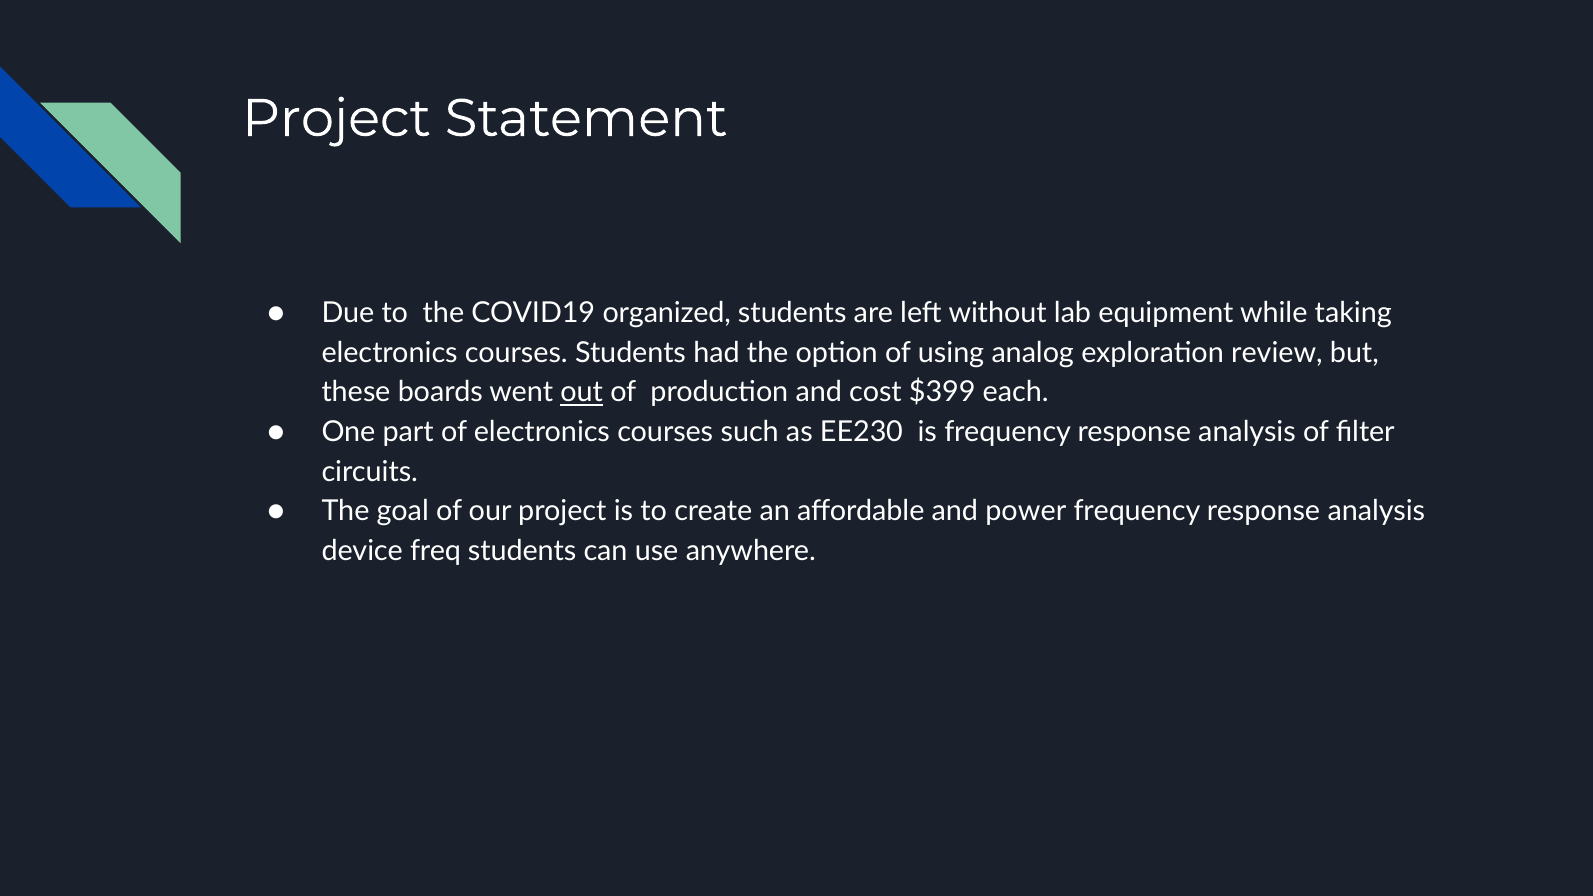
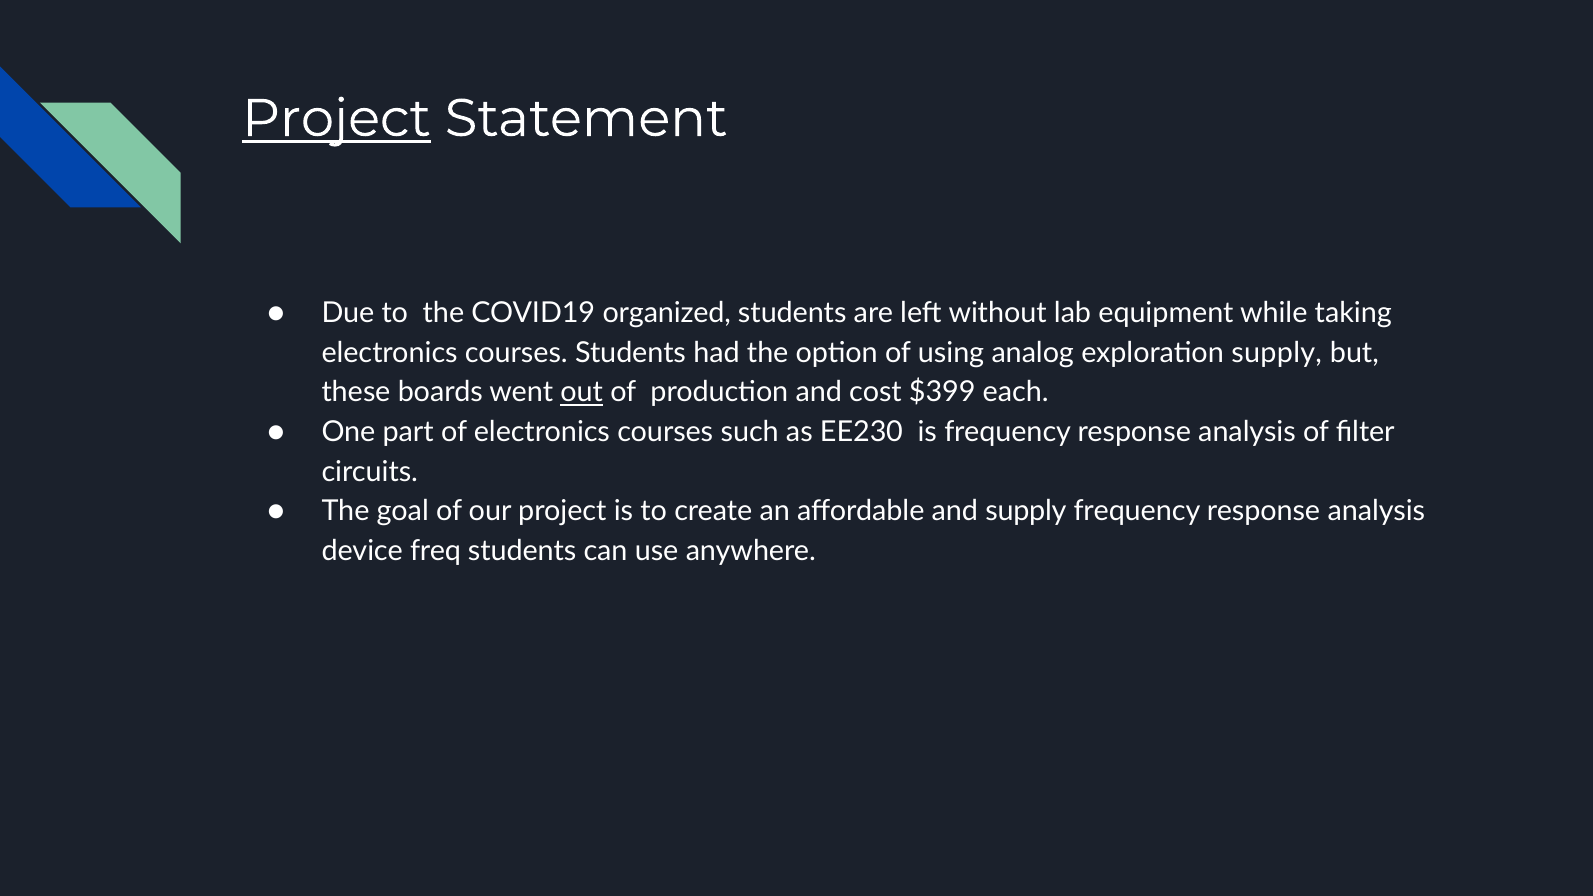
Project underline: none -> present (337, 119)
exploration review: review -> supply (1277, 353)
and power: power -> supply (1026, 511)
